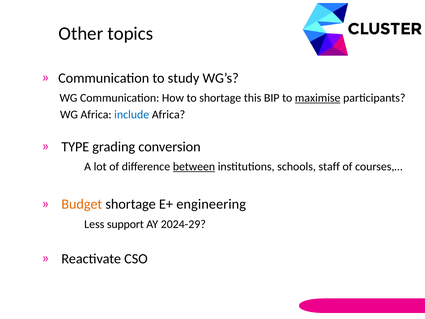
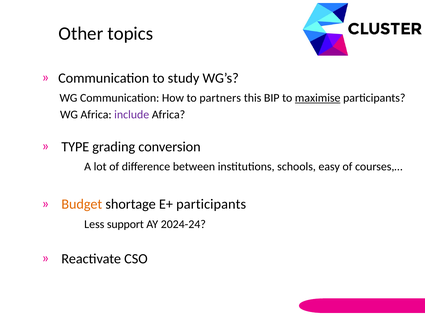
to shortage: shortage -> partners (220, 98)
include colour: blue -> purple (132, 115)
between underline: present -> none (194, 167)
staff: staff -> easy (329, 167)
E+ engineering: engineering -> participants (211, 204)
2024-29: 2024-29 -> 2024-24 (183, 224)
